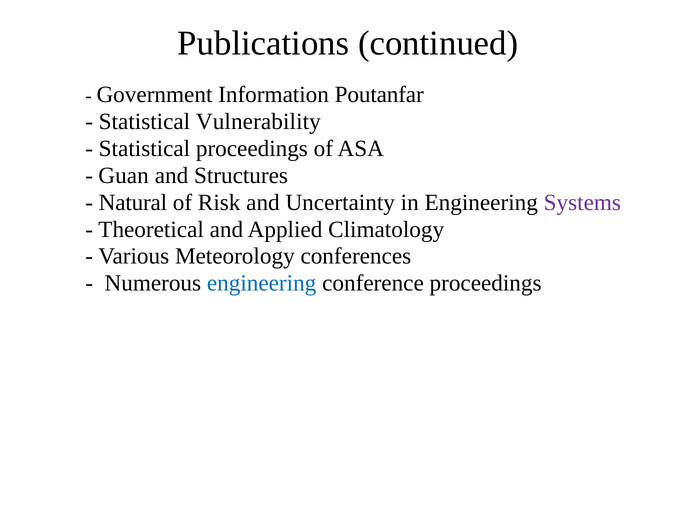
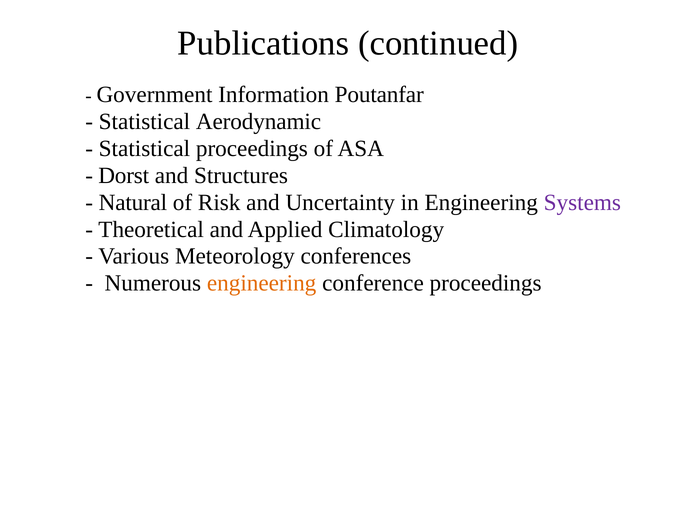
Vulnerability: Vulnerability -> Aerodynamic (258, 122)
Guan: Guan -> Dorst (124, 176)
engineering colour: blue -> orange (262, 283)
